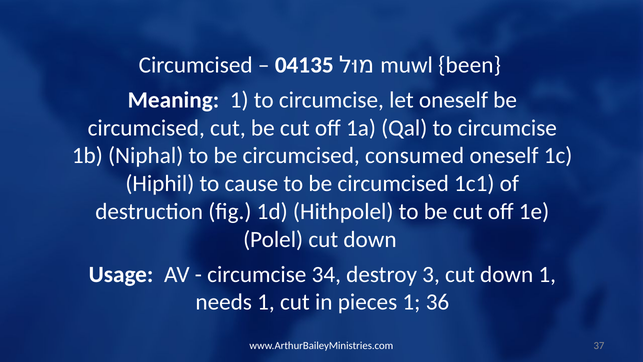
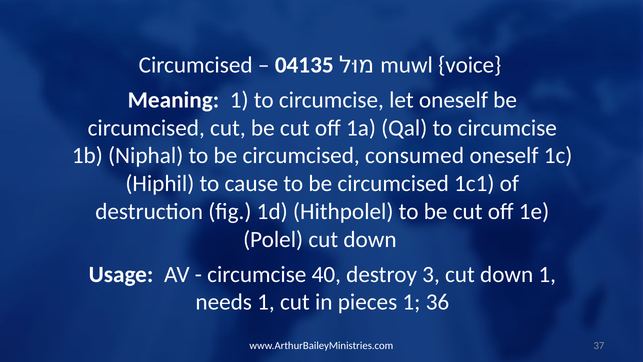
been: been -> voice (470, 65)
34: 34 -> 40 (326, 274)
